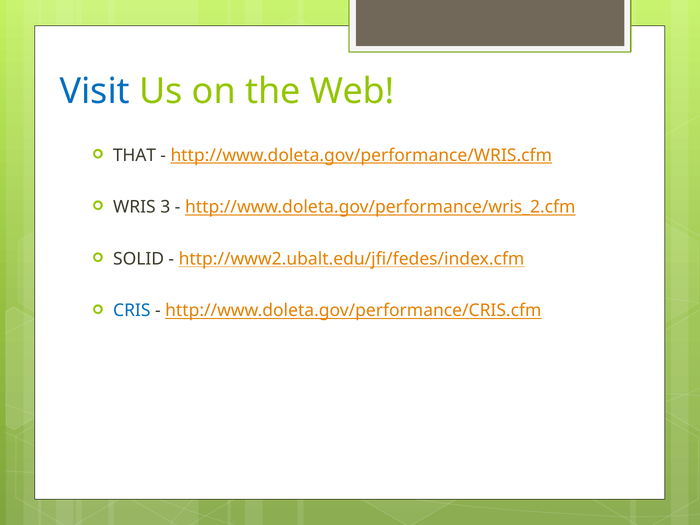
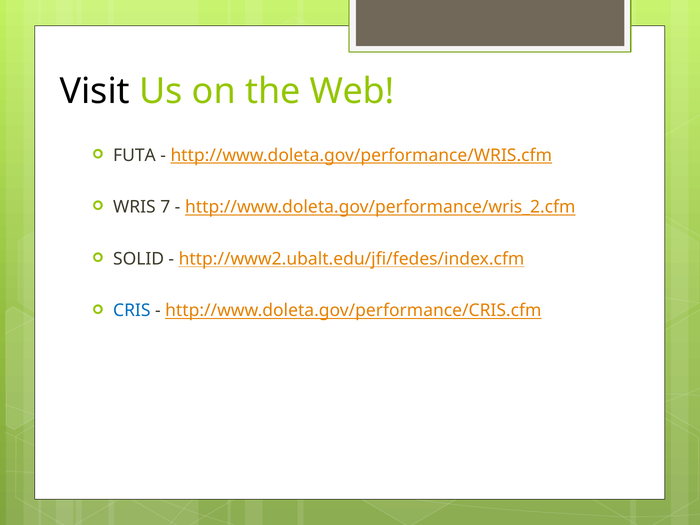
Visit colour: blue -> black (95, 91)
THAT: THAT -> FUTA (134, 155)
3: 3 -> 7 (165, 207)
